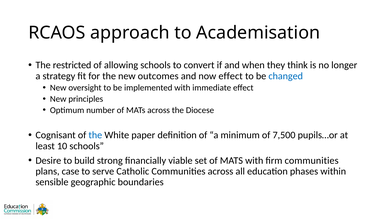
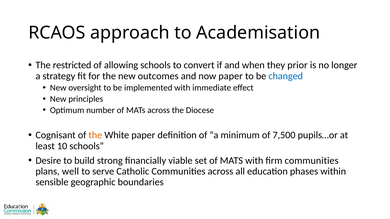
think: think -> prior (297, 65)
now effect: effect -> paper (231, 76)
the colour: blue -> orange (95, 135)
case: case -> well (70, 172)
